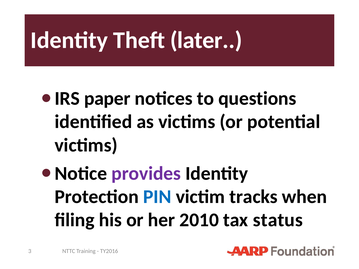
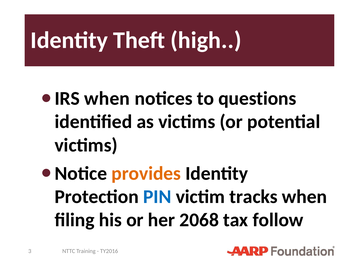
later: later -> high (206, 40)
paper: paper -> when (107, 99)
provides colour: purple -> orange (146, 174)
2010: 2010 -> 2068 (199, 220)
status: status -> follow (278, 220)
